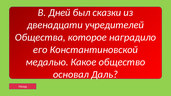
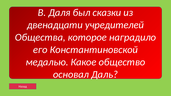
Дней: Дней -> Даля (59, 13)
